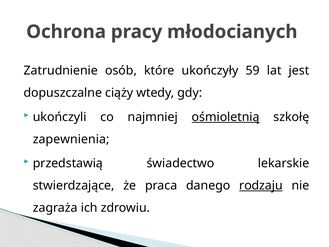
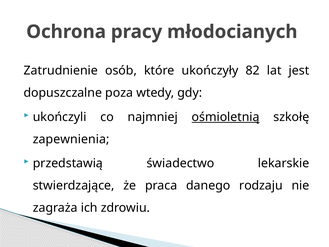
59: 59 -> 82 (253, 71)
ciąży: ciąży -> poza (119, 93)
rodzaju underline: present -> none (261, 185)
